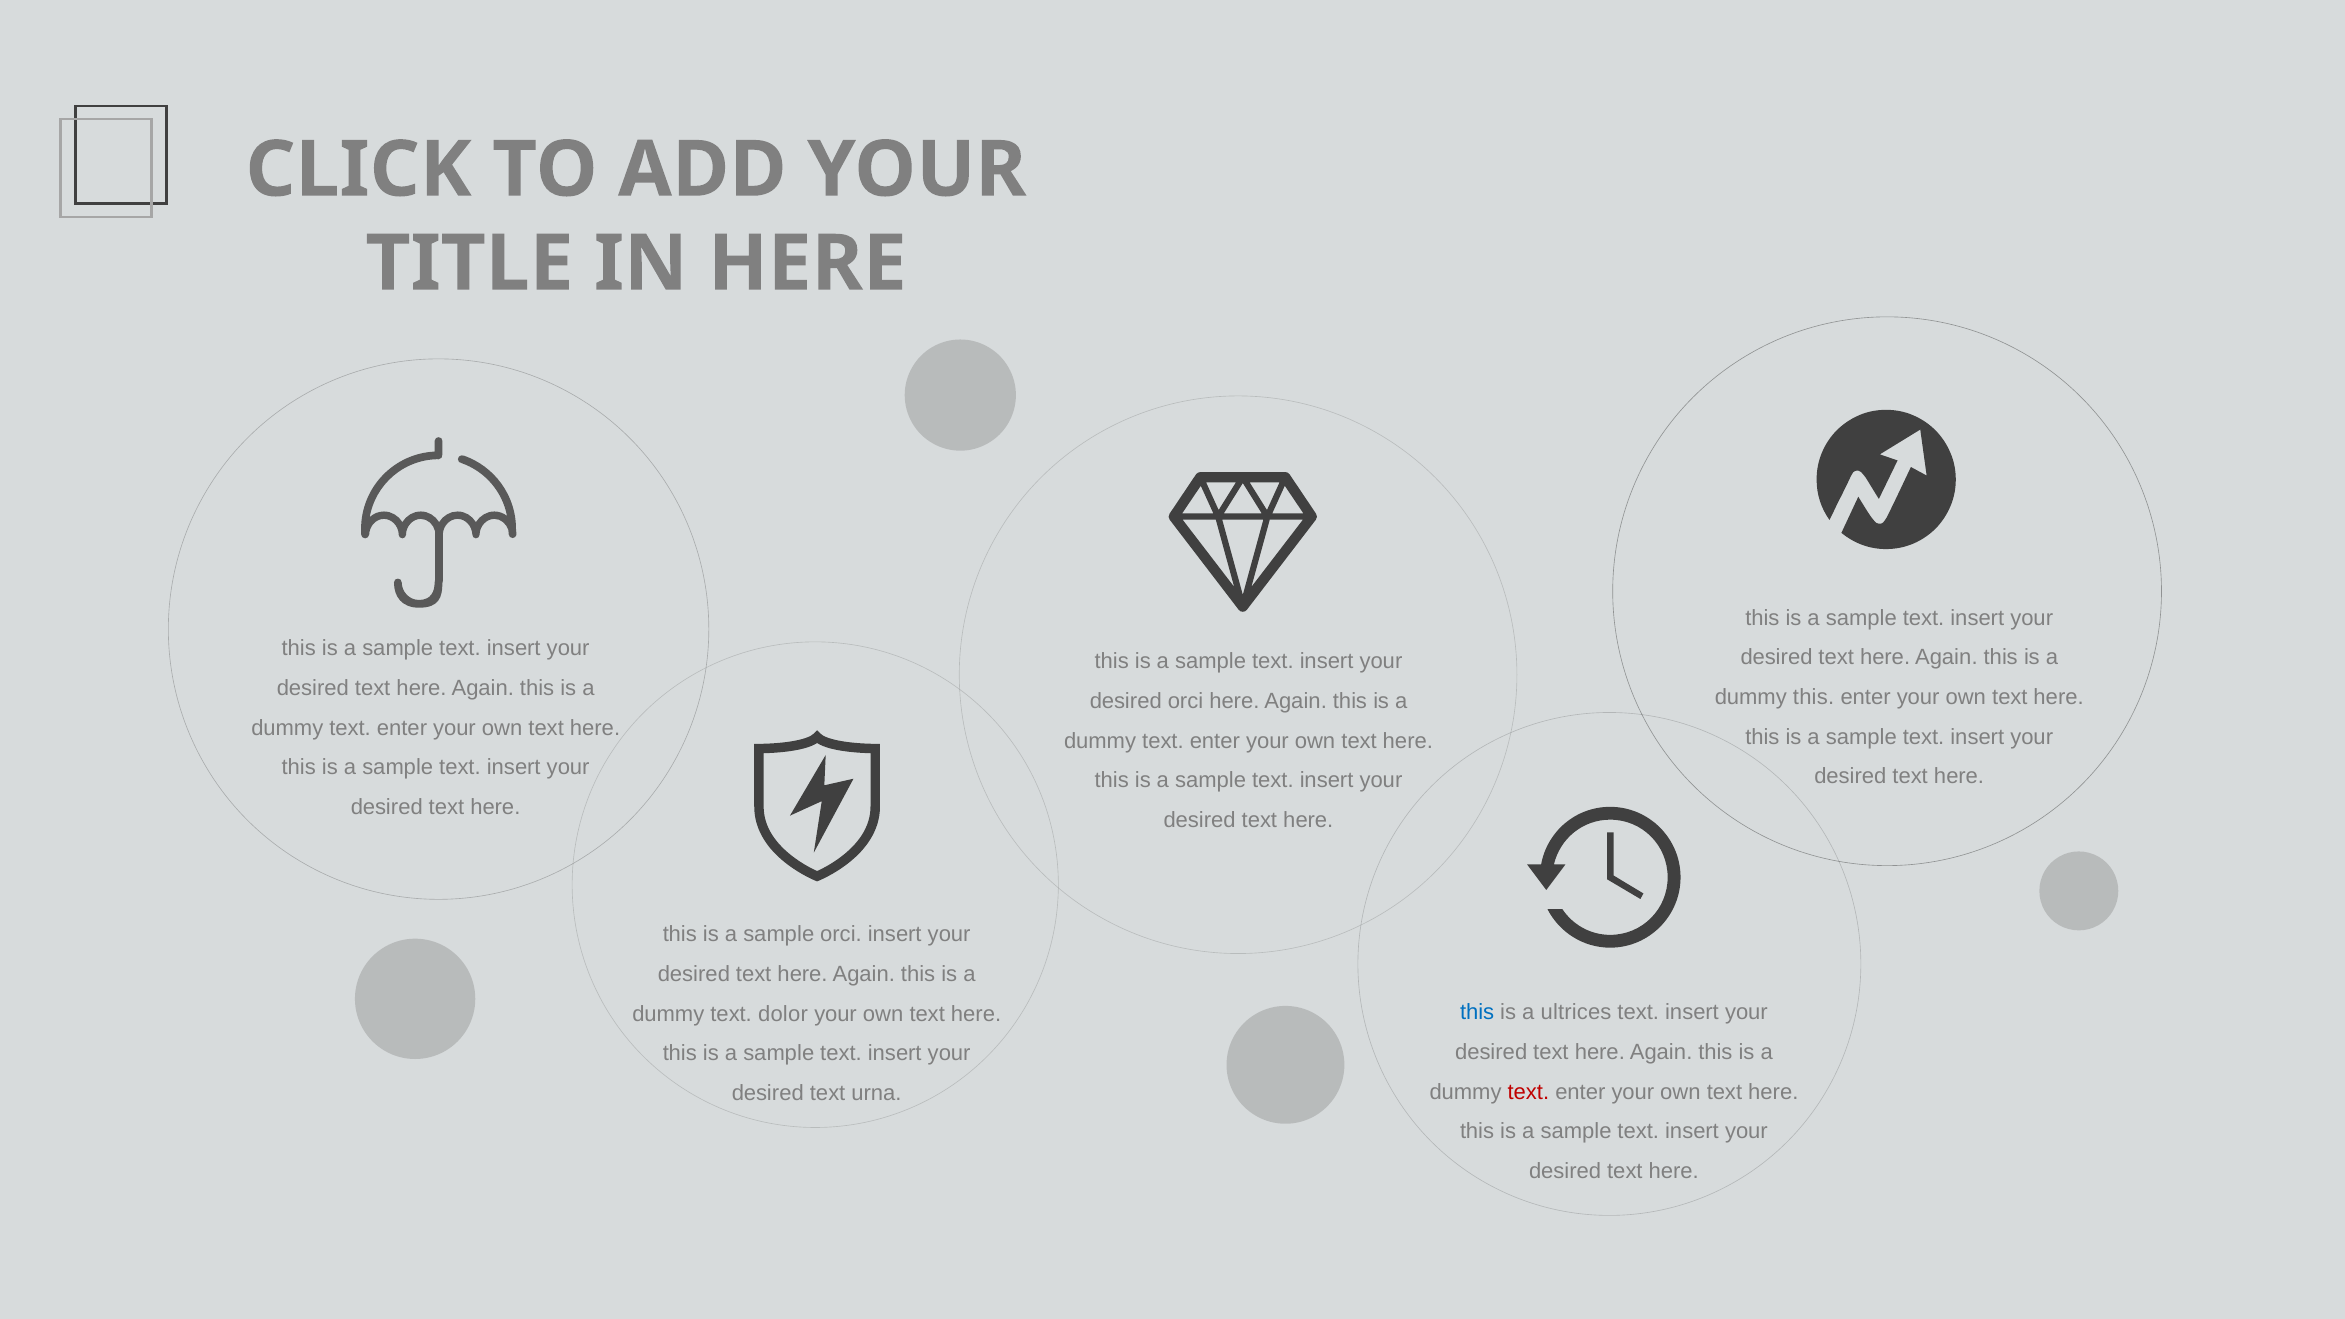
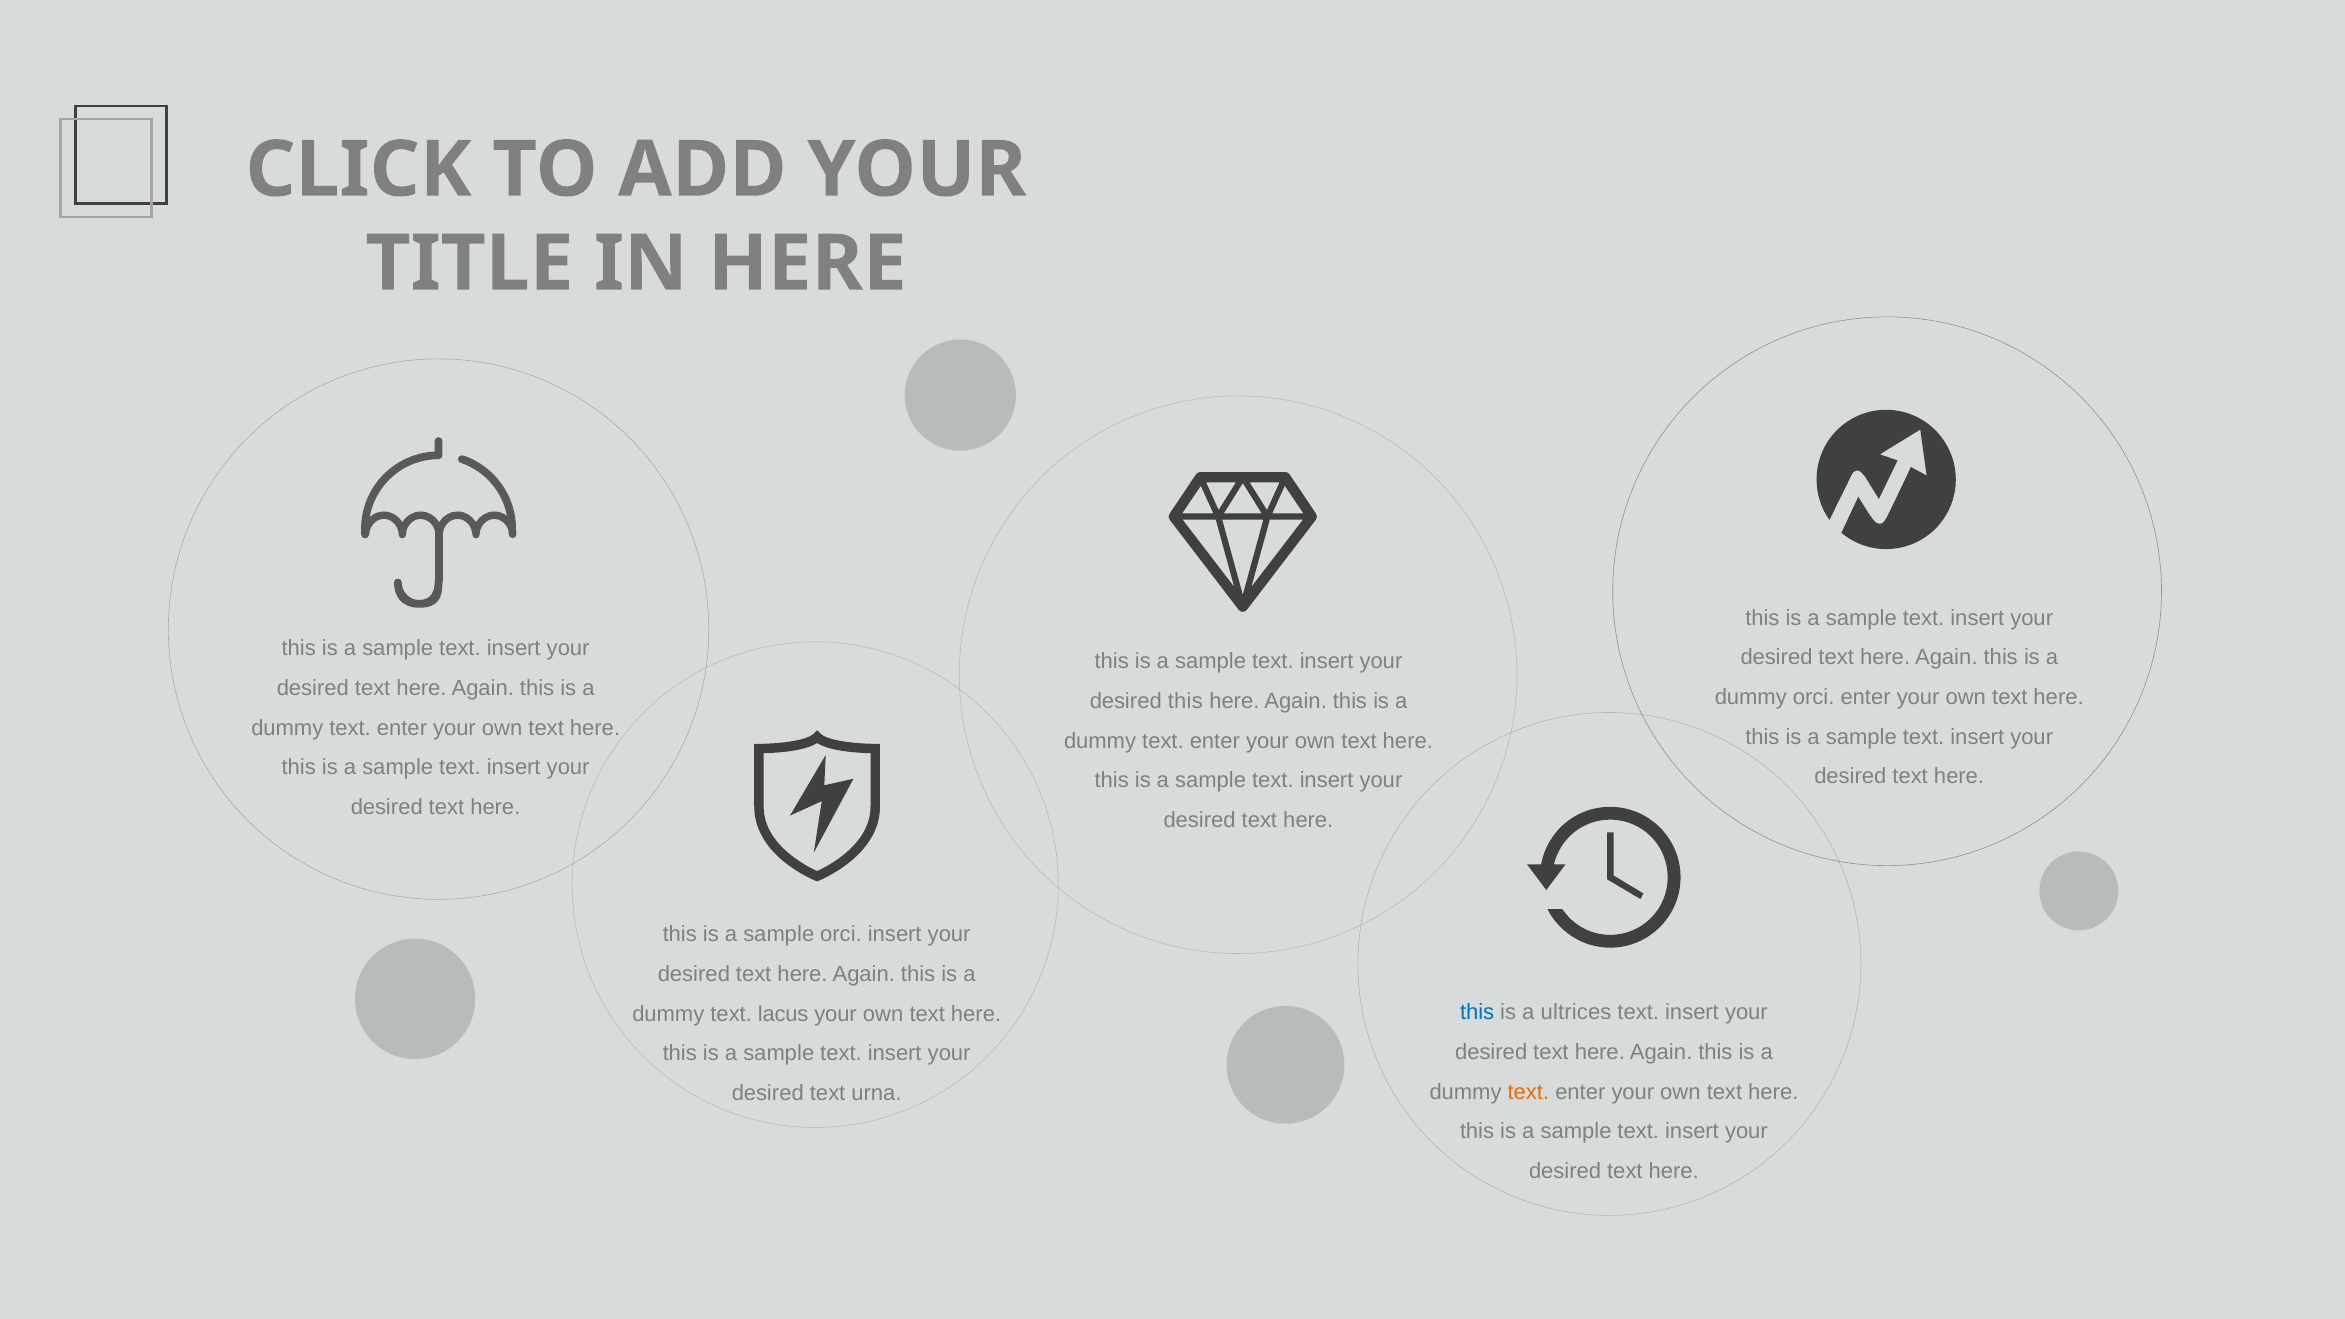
dummy this: this -> orci (1814, 697)
desired orci: orci -> this (1185, 701)
dolor: dolor -> lacus (783, 1014)
text colour: red -> orange (1528, 1092)
